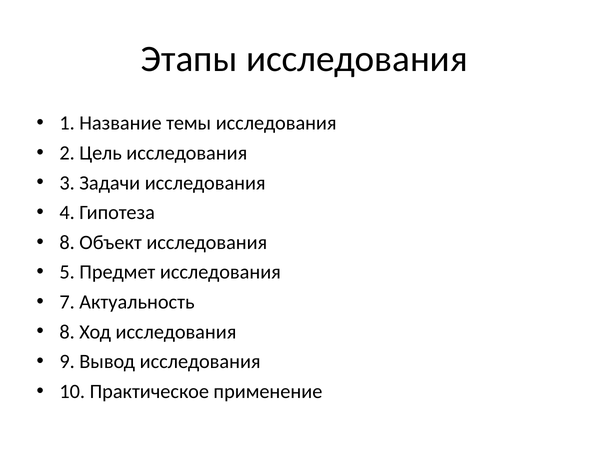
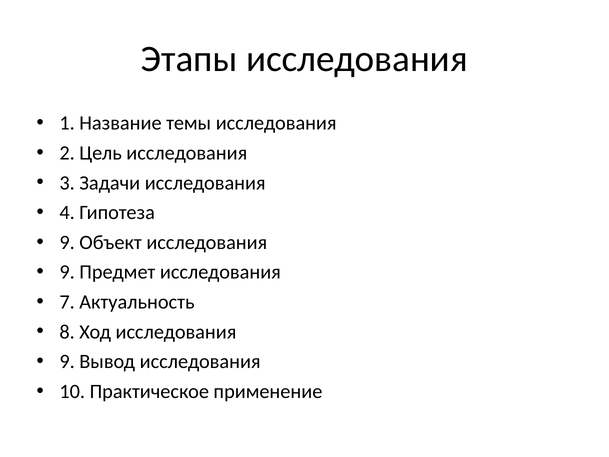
8: 8 -> 9 (67, 242)
5: 5 -> 9 (67, 272)
